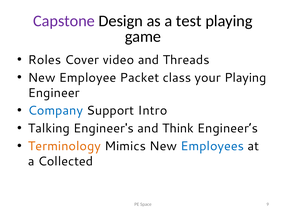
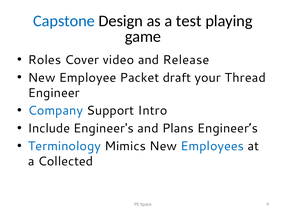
Capstone colour: purple -> blue (64, 21)
Threads: Threads -> Release (186, 60)
class: class -> draft (177, 78)
your Playing: Playing -> Thread (245, 78)
Talking: Talking -> Include (49, 129)
Think: Think -> Plans (178, 129)
Terminology colour: orange -> blue (64, 146)
